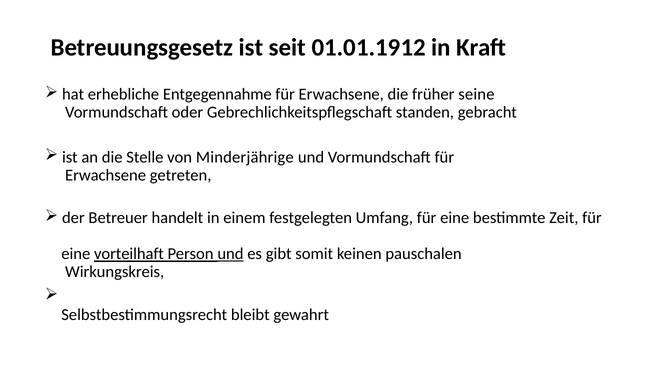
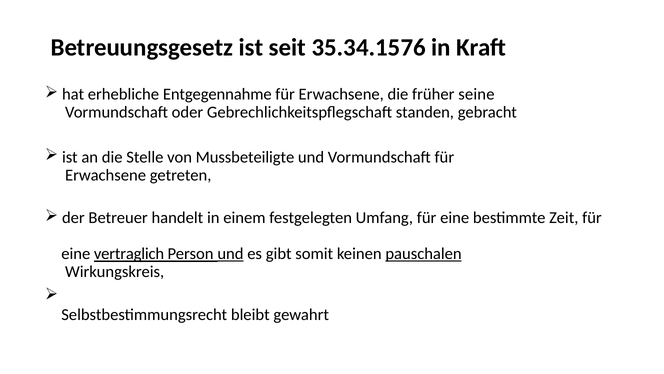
01.01.1912: 01.01.1912 -> 35.34.1576 (369, 48)
Minderjährige: Minderjährige -> Mussbeteiligte (245, 157)
vorteilhaft: vorteilhaft -> vertraglich (129, 254)
pauschalen underline: none -> present (424, 254)
